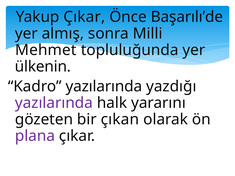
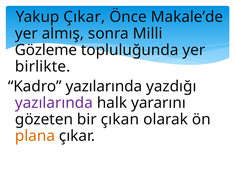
Başarılı’de: Başarılı’de -> Makale’de (187, 17)
Mehmet: Mehmet -> Gözleme (46, 50)
ülkenin: ülkenin -> birlikte (43, 67)
plana colour: purple -> orange (35, 136)
